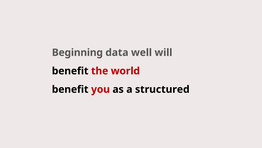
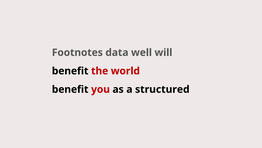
Beginning: Beginning -> Footnotes (77, 52)
